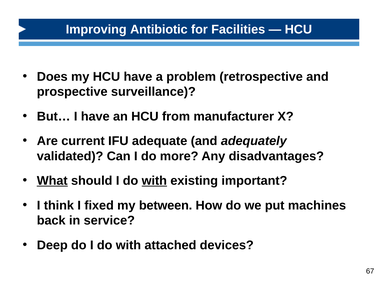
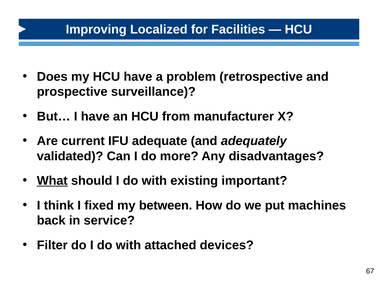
Antibiotic: Antibiotic -> Localized (159, 29)
with underline: present -> none (154, 180)
Deep: Deep -> Filter (52, 245)
